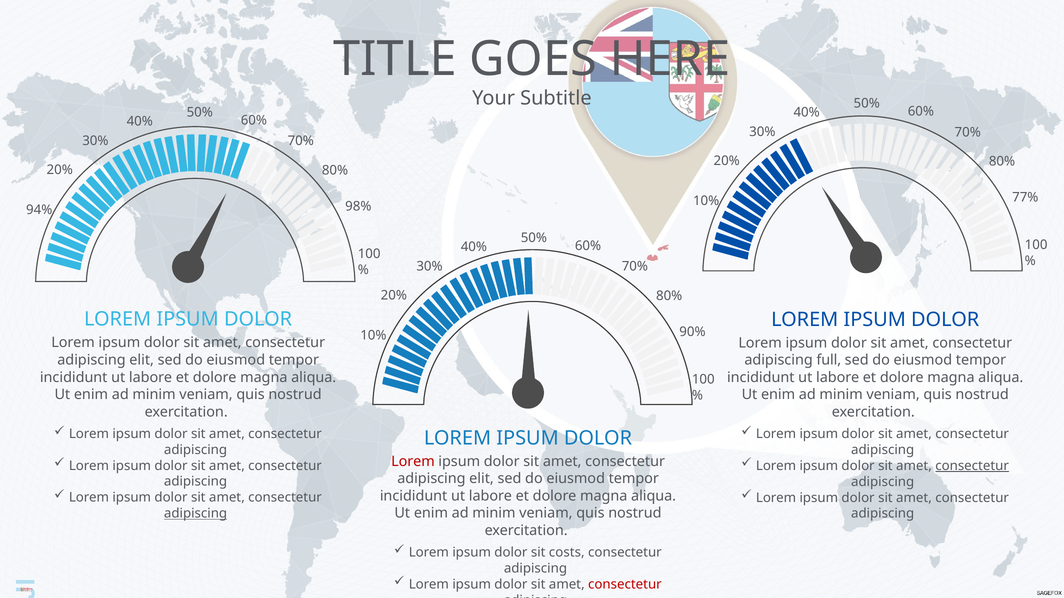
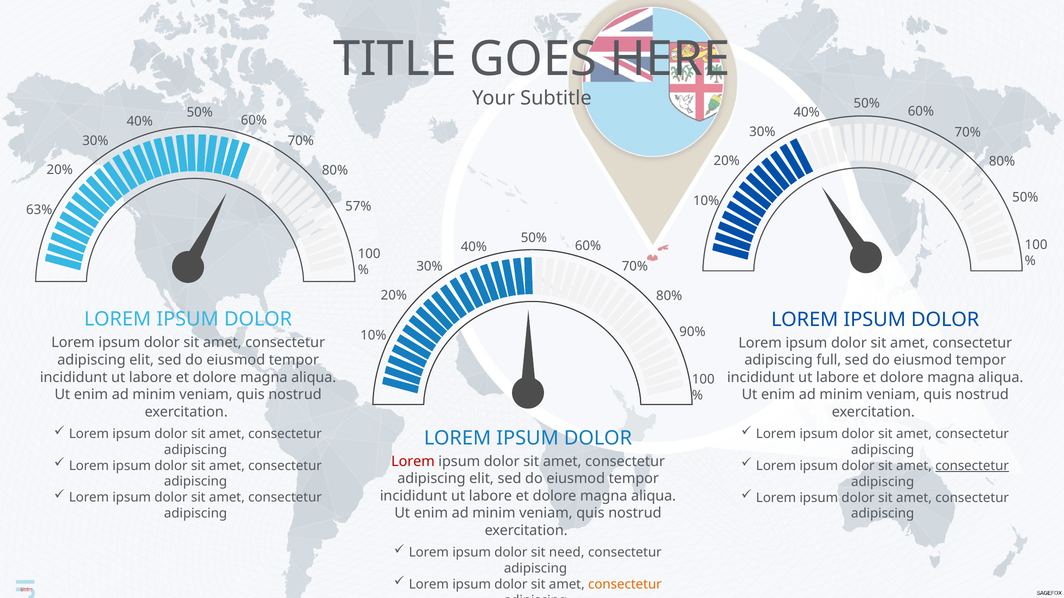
77%: 77% -> 50% (1025, 198)
98%: 98% -> 57% (358, 207)
94%: 94% -> 63% (39, 210)
adipiscing underline: present -> none (196, 514)
costs: costs -> need (567, 553)
consectetur colour: red -> orange (625, 585)
